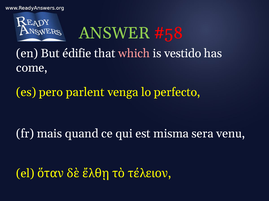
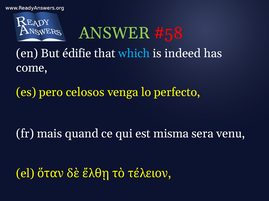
which colour: pink -> light blue (134, 54)
vestido: vestido -> indeed (183, 54)
parlent: parlent -> celosos (85, 93)
